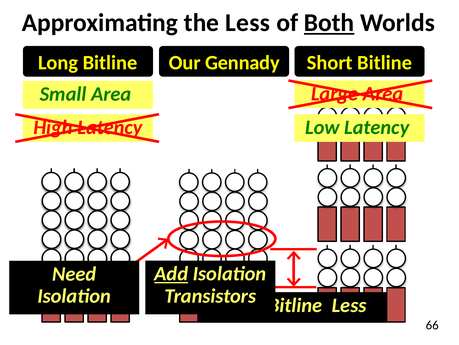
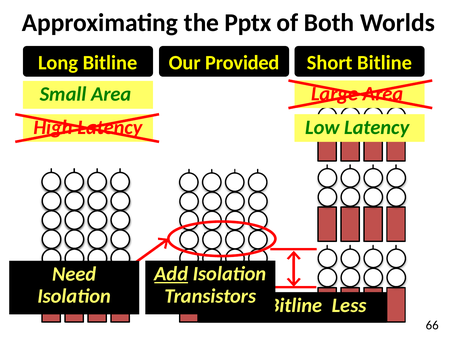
the Less: Less -> Pptx (248, 23)
Both underline: present -> none (329, 23)
Gennady: Gennady -> Provided (242, 63)
